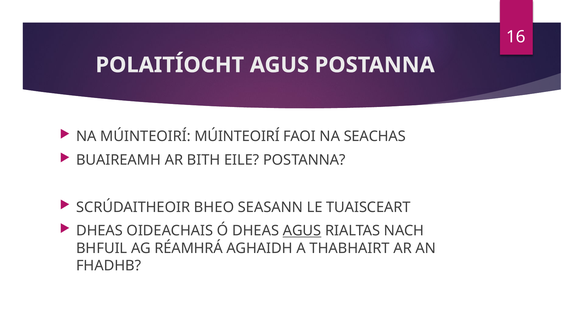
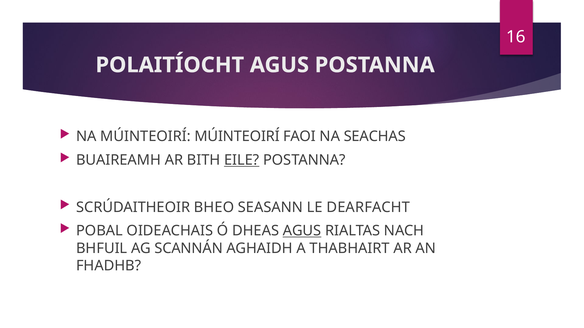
EILE underline: none -> present (242, 160)
TUAISCEART: TUAISCEART -> DEARFACHT (368, 208)
DHEAS: DHEAS -> POBAL (99, 231)
RÉAMHRÁ: RÉAMHRÁ -> SCANNÁN (189, 249)
